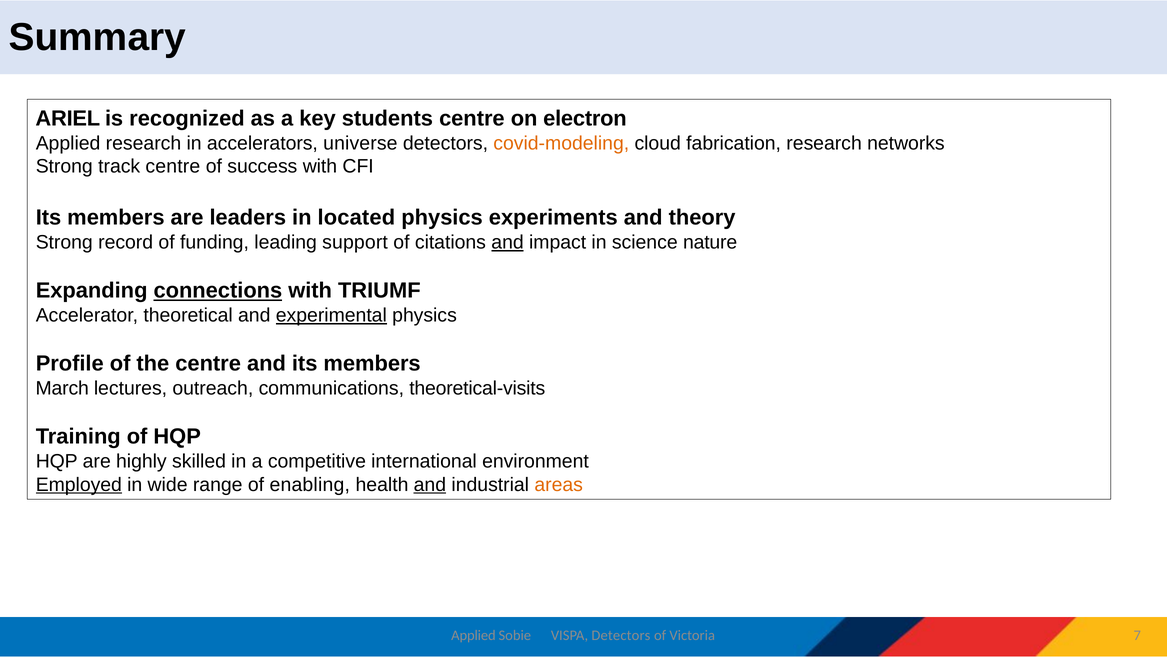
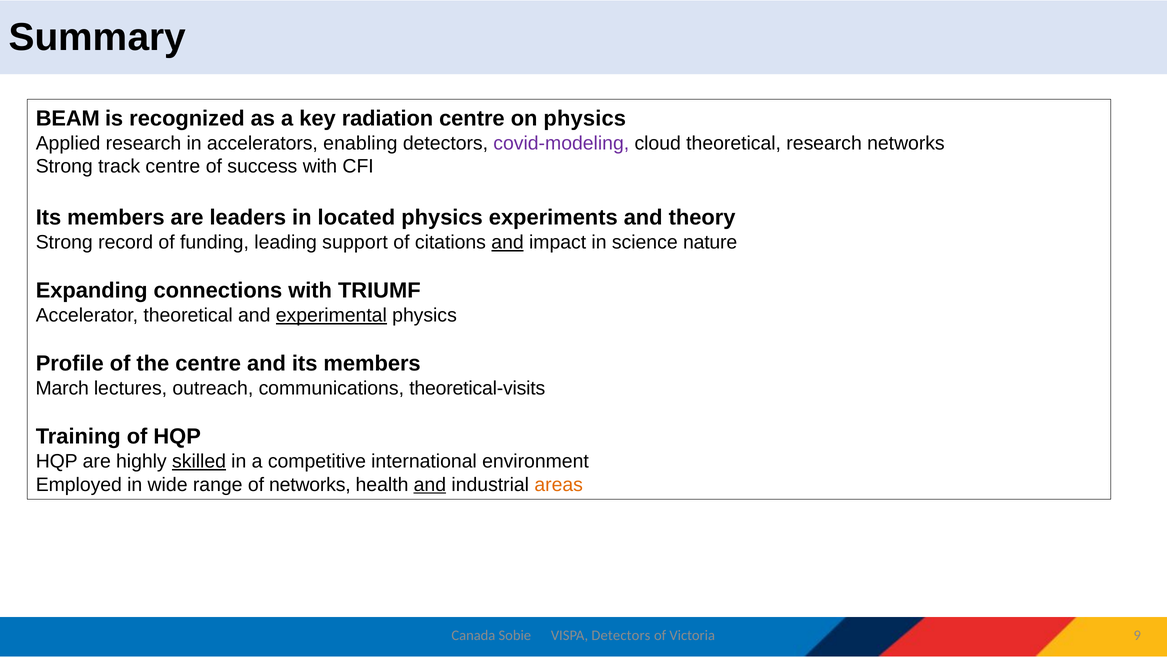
ARIEL: ARIEL -> BEAM (68, 118)
students: students -> radiation (387, 118)
on electron: electron -> physics (585, 118)
universe: universe -> enabling (360, 143)
covid-modeling colour: orange -> purple (561, 143)
cloud fabrication: fabrication -> theoretical (734, 143)
connections underline: present -> none (218, 290)
skilled underline: none -> present (199, 461)
Employed underline: present -> none (79, 484)
of enabling: enabling -> networks (310, 484)
Applied: Applied -> Canada (473, 635)
7: 7 -> 9 (1137, 635)
